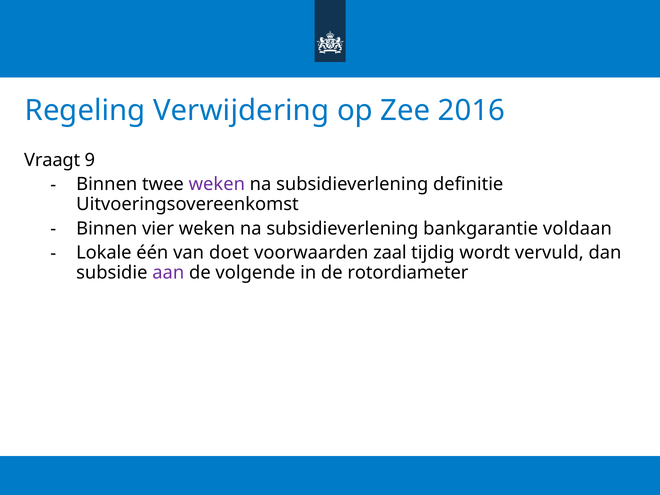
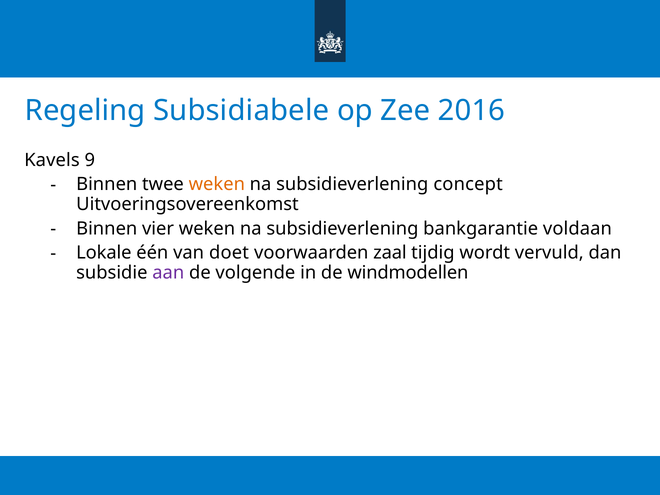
Verwijdering: Verwijdering -> Subsidiabele (241, 111)
Vraagt: Vraagt -> Kavels (52, 160)
weken colour: purple -> orange (217, 184)
definitie: definitie -> concept (468, 184)
rotordiameter: rotordiameter -> windmodellen (408, 273)
